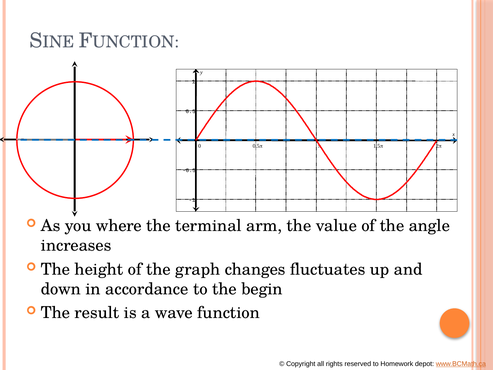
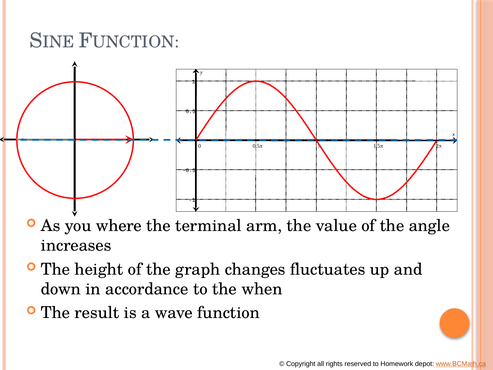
begin: begin -> when (262, 289)
